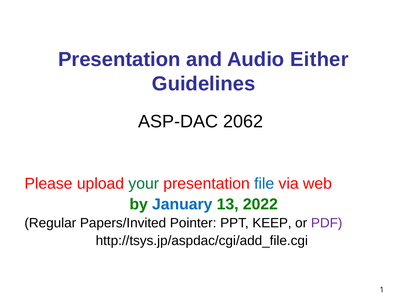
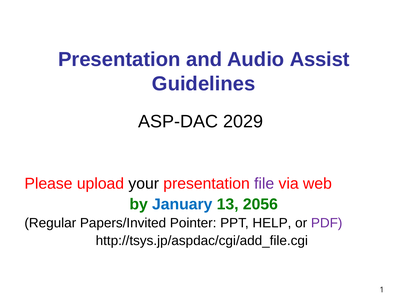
Either: Either -> Assist (320, 59)
2062: 2062 -> 2029 (243, 121)
your colour: green -> black (144, 184)
file colour: blue -> purple (264, 184)
2022: 2022 -> 2056 (260, 204)
KEEP: KEEP -> HELP (272, 223)
